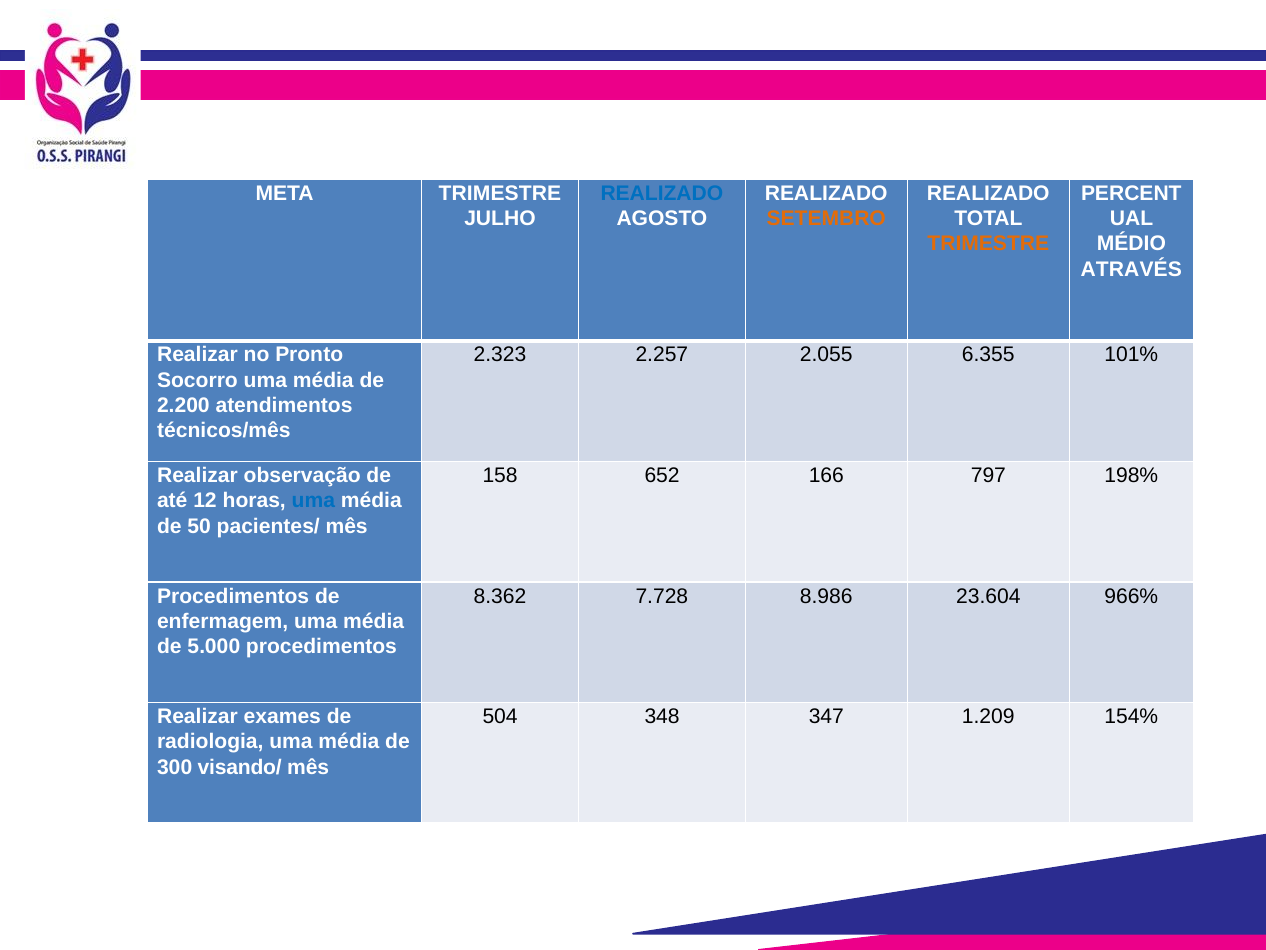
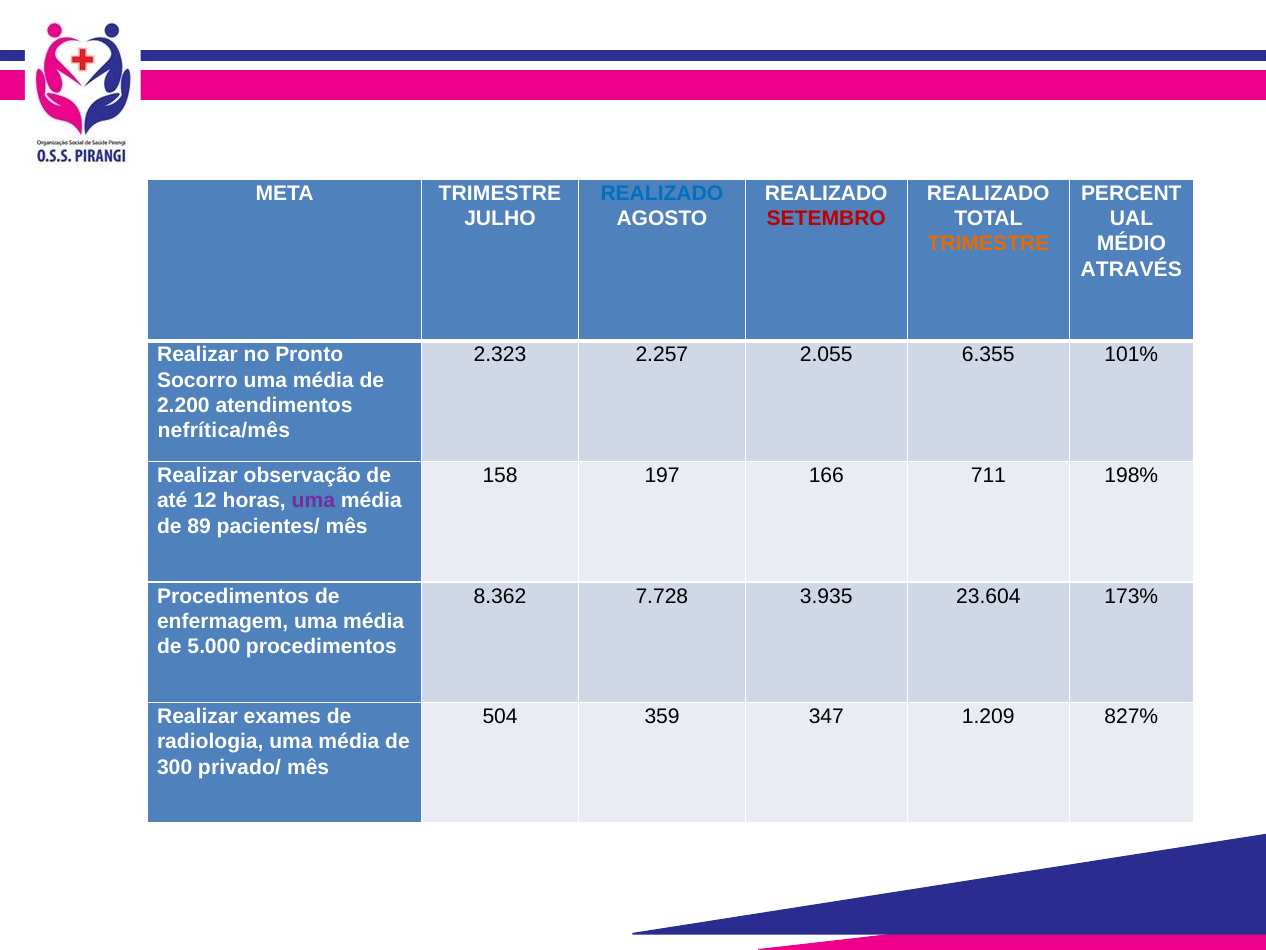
SETEMBRO colour: orange -> red (826, 218)
técnicos/mês: técnicos/mês -> nefrítica/mês (224, 431)
652: 652 -> 197 (662, 475)
797: 797 -> 711 (988, 475)
uma colour: blue -> purple (313, 501)
50: 50 -> 89 (199, 526)
8.986: 8.986 -> 3.935 (826, 596)
966%: 966% -> 173% (1131, 596)
348: 348 -> 359 (662, 716)
154%: 154% -> 827% (1131, 716)
visando/: visando/ -> privado/ (239, 767)
